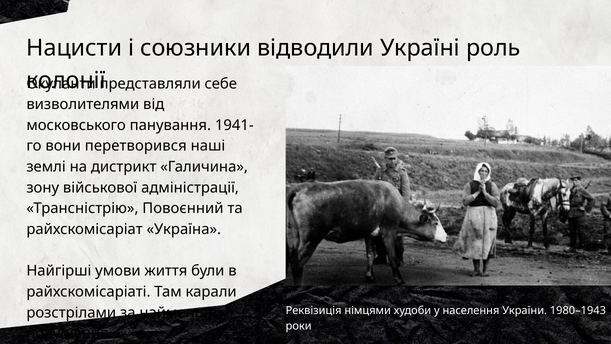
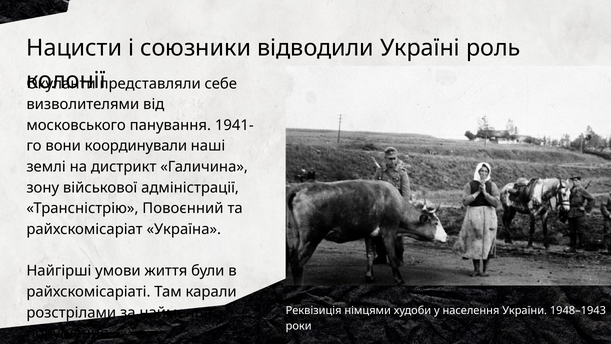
перетворився: перетворився -> координували (136, 146)
1980–1943: 1980–1943 -> 1948–1943 (578, 310)
